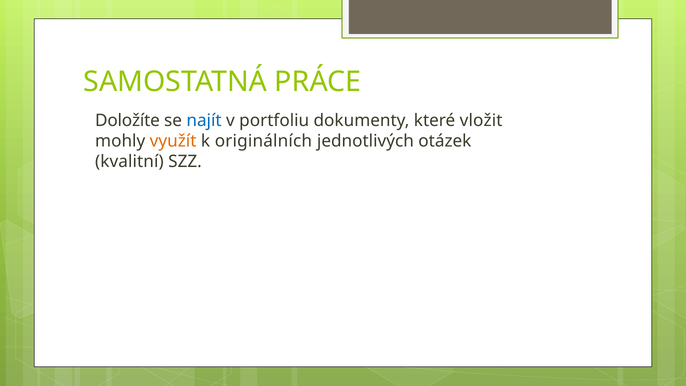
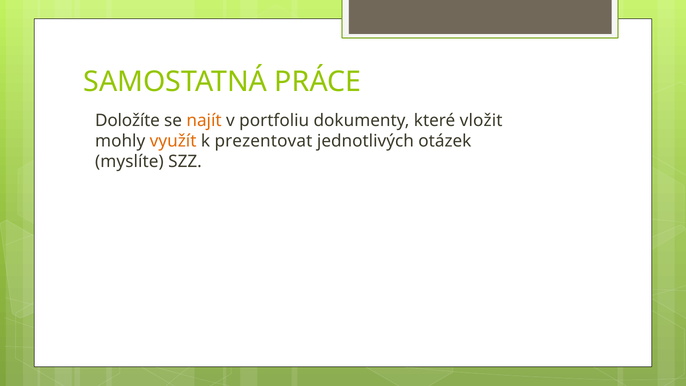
najít colour: blue -> orange (204, 120)
originálních: originálních -> prezentovat (263, 141)
kvalitní: kvalitní -> myslíte (129, 162)
